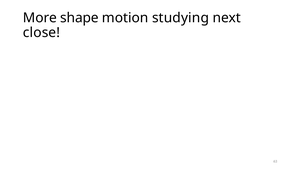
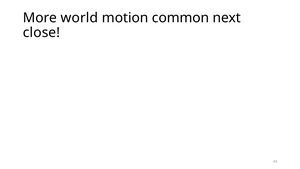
shape: shape -> world (79, 18)
studying: studying -> common (181, 18)
